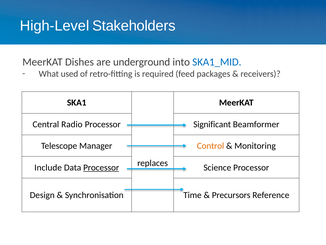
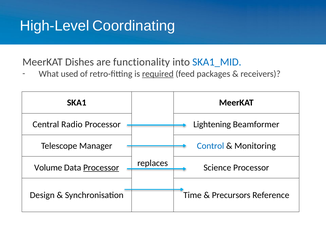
Stakeholders: Stakeholders -> Coordinating (134, 26)
underground: underground -> functionality (141, 62)
required underline: none -> present (158, 74)
Significant: Significant -> Lightening (212, 124)
Control colour: orange -> blue (211, 146)
Include: Include -> Volume (48, 167)
